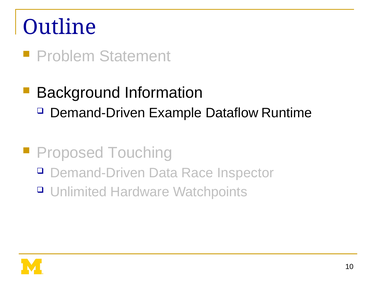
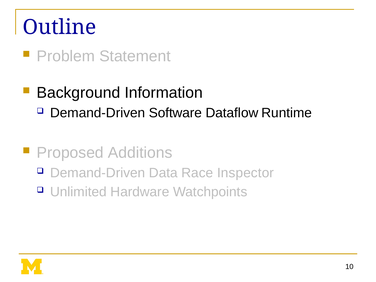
Example: Example -> Software (175, 113)
Touching: Touching -> Additions (140, 153)
